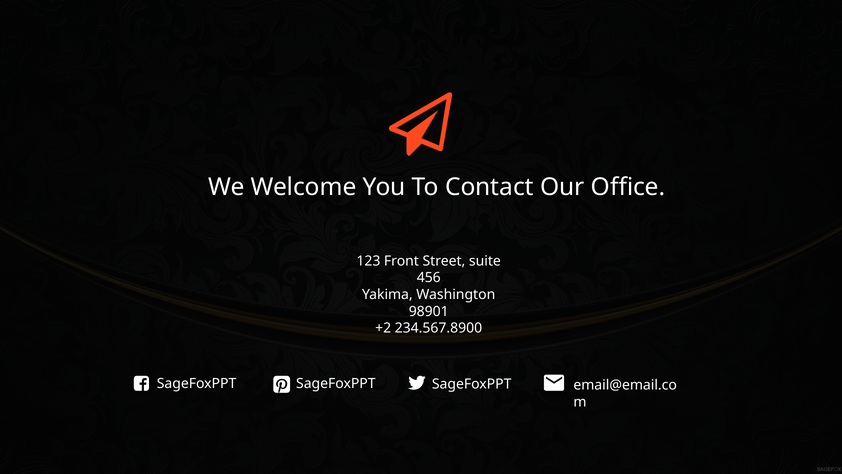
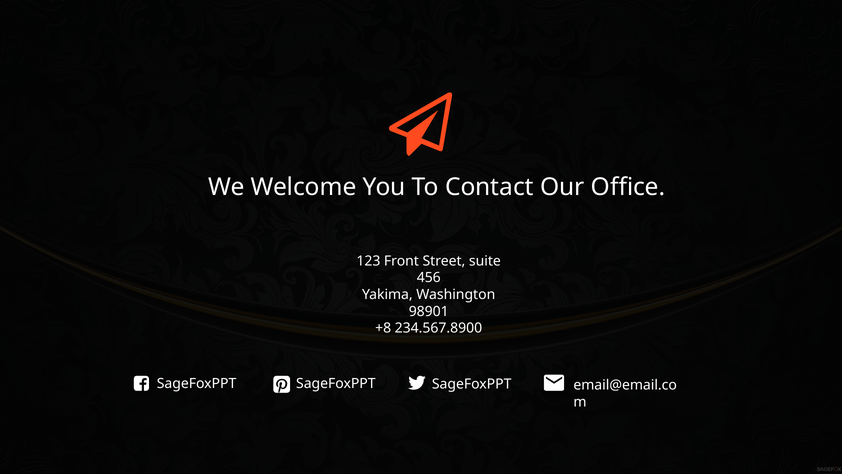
+2: +2 -> +8 (383, 328)
